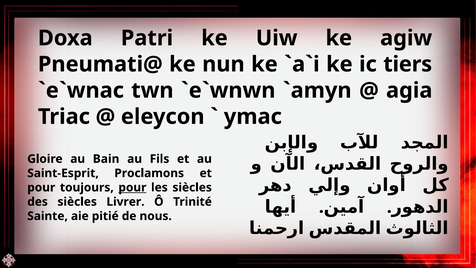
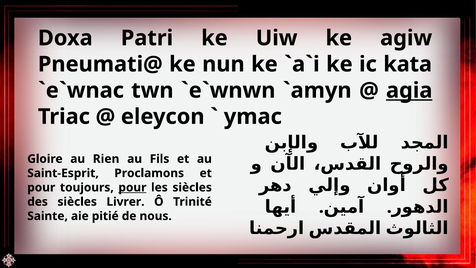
tiers: tiers -> kata (408, 64)
agia underline: none -> present (409, 90)
Bain: Bain -> Rien (106, 159)
